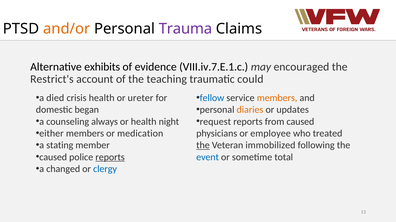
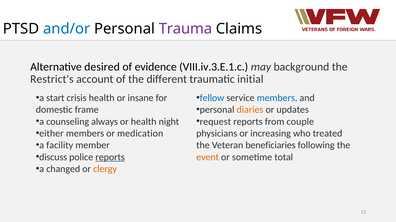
and/or colour: orange -> blue (67, 29)
exhibits: exhibits -> desired (102, 67)
VIII.iv.7.E.1.c: VIII.iv.7.E.1.c -> VIII.iv.3.E.1.c (214, 67)
encouraged: encouraged -> background (301, 67)
teaching: teaching -> different (167, 79)
could: could -> initial (250, 79)
died: died -> start (55, 98)
ureter: ureter -> insane (141, 98)
members colour: orange -> blue (277, 98)
began: began -> frame (87, 110)
from caused: caused -> couple (300, 122)
employee: employee -> increasing (271, 134)
stating: stating -> facility (60, 146)
the underline: present -> none (203, 146)
immobilized: immobilized -> beneficiaries (271, 146)
caused: caused -> discuss (53, 158)
event colour: blue -> orange (208, 158)
clergy colour: blue -> orange (105, 169)
